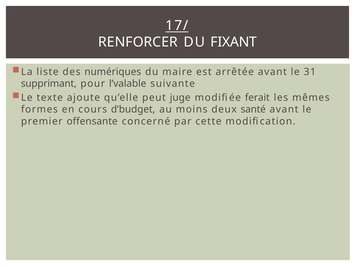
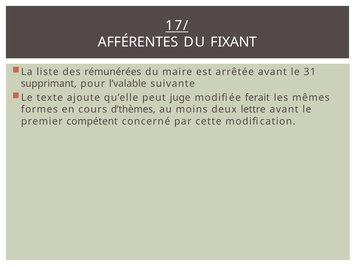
RENFORCER: RENFORCER -> AFFÉRENTES (138, 42)
numériques: numériques -> rémunérées (113, 72)
d’budget: d’budget -> d’thèmes (133, 109)
santé: santé -> lettre (253, 109)
offensante: offensante -> compétent (92, 121)
